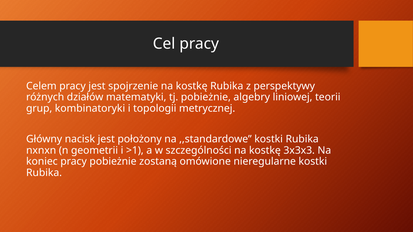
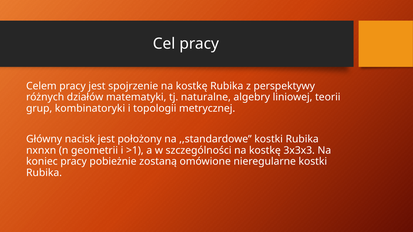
tj pobieżnie: pobieżnie -> naturalne (206, 97)
